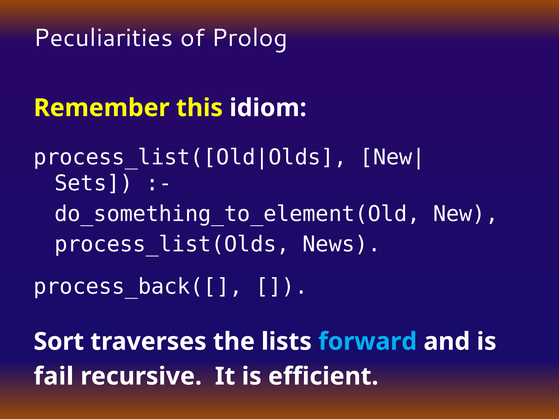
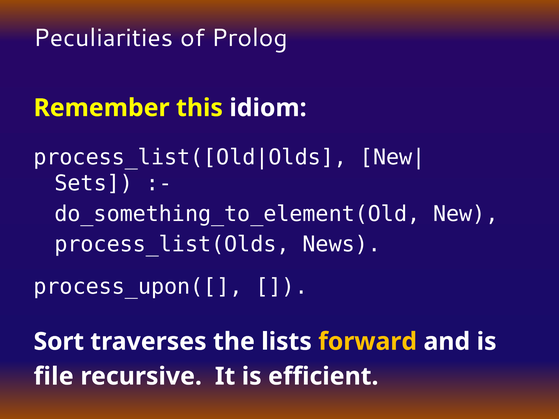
process_back([: process_back([ -> process_upon([ (138, 287)
forward colour: light blue -> yellow (368, 342)
fail: fail -> file (54, 377)
